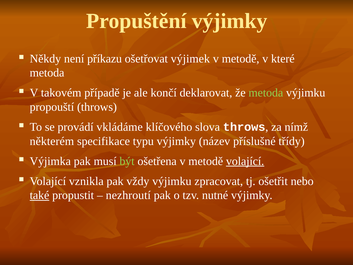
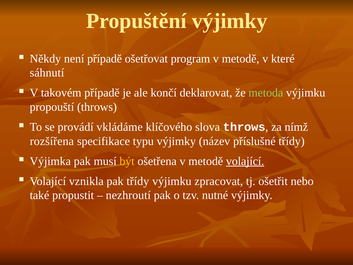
není příkazu: příkazu -> případě (105, 59)
výjimek: výjimek -> program (190, 59)
metoda: metoda -> sáhnutí (47, 73)
některém: některém -> rozšířena (52, 141)
být colour: light green -> yellow (127, 161)
pak vždy: vždy -> třídy (138, 181)
také underline: present -> none (39, 195)
